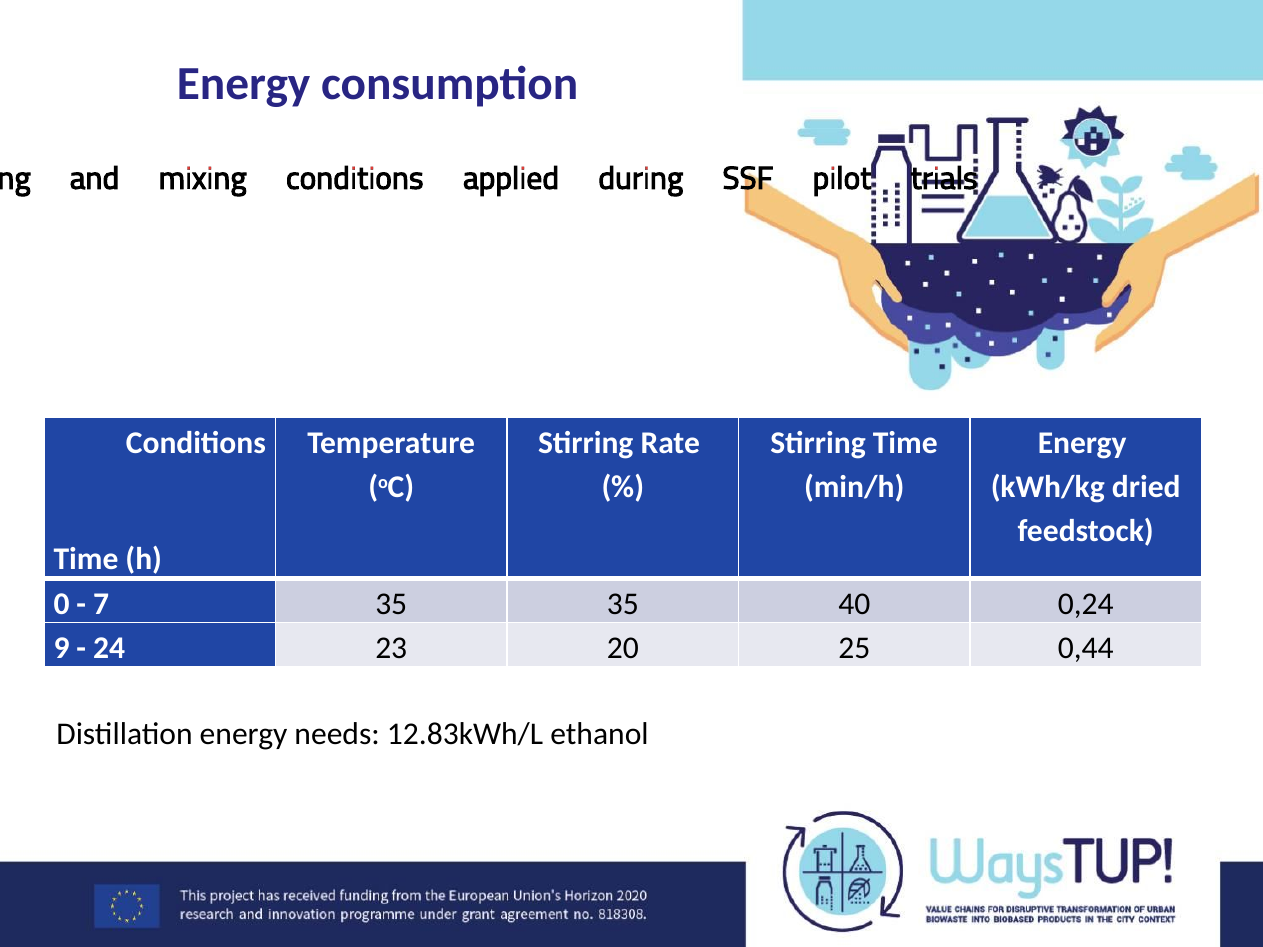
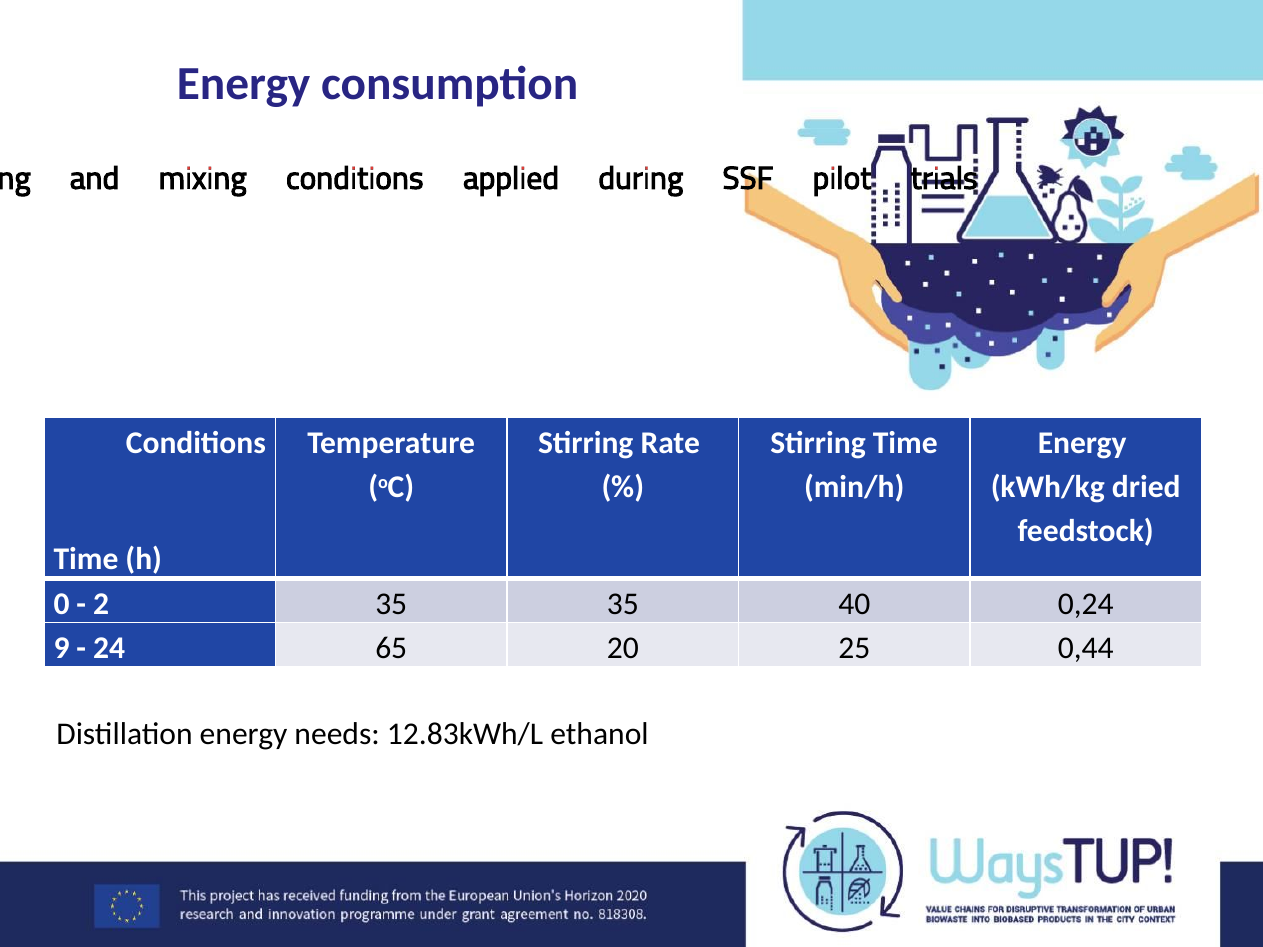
7: 7 -> 2 (101, 604)
23: 23 -> 65 (391, 648)
